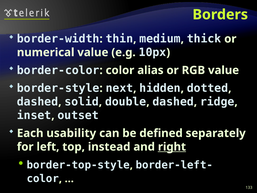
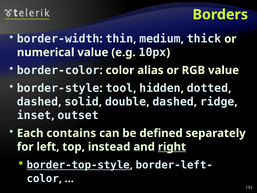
next: next -> tool (119, 88)
usability: usability -> contains (71, 133)
border-top-style underline: none -> present (78, 165)
